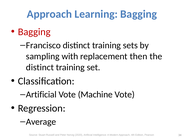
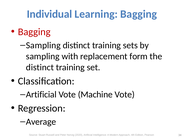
Approach: Approach -> Individual (49, 14)
Francisco: Francisco -> Sampling (43, 45)
then: then -> form (139, 56)
